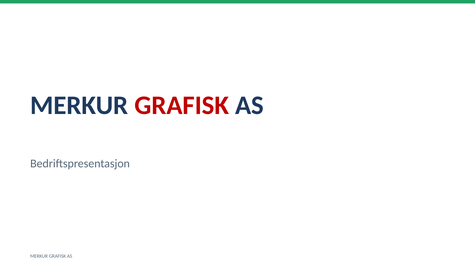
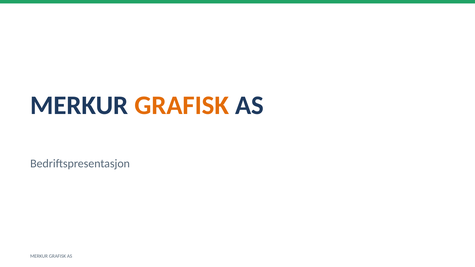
GRAFISK colour: red -> orange (182, 105)
